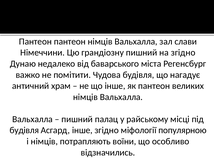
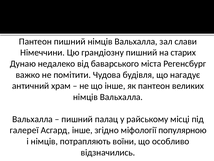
Пантеон пантеон: пантеон -> пишний (70, 41)
на згідно: згідно -> старих (183, 52)
будівля: будівля -> галереї (24, 130)
